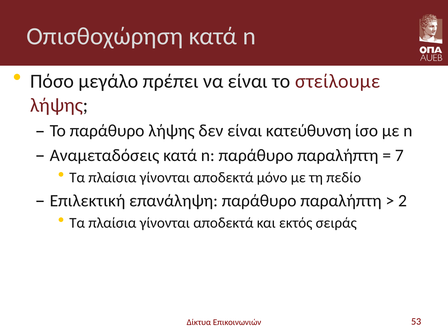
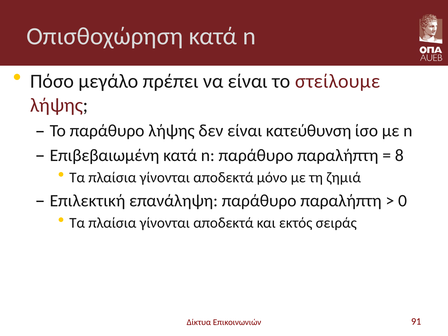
Αναμεταδόσεις: Αναμεταδόσεις -> Επιβεβαιωμένη (105, 155)
7: 7 -> 8 (399, 155)
πεδίο: πεδίο -> ζημιά (344, 178)
2: 2 -> 0 (403, 201)
53: 53 -> 91 (416, 322)
